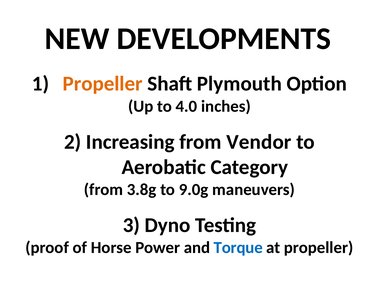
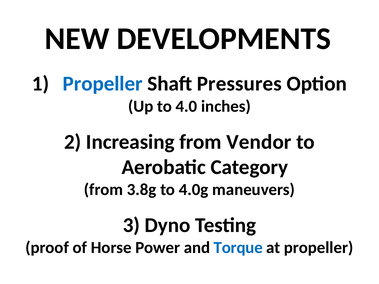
Propeller colour: orange -> blue (103, 84)
Plymouth: Plymouth -> Pressures (239, 84)
9.0g: 9.0g -> 4.0g (194, 190)
